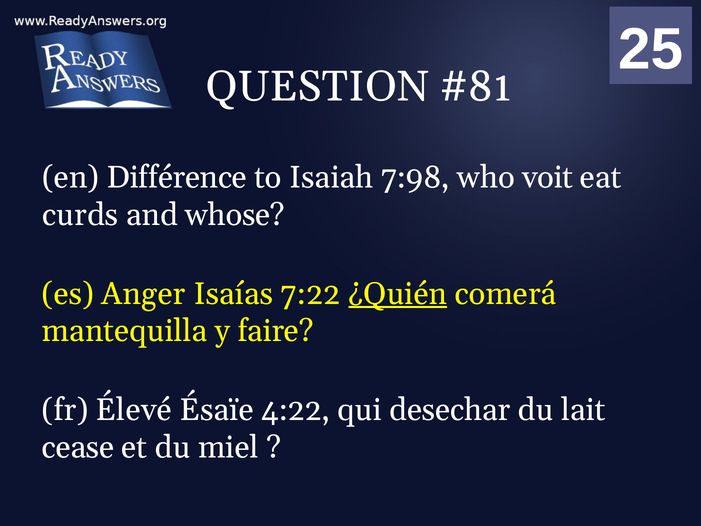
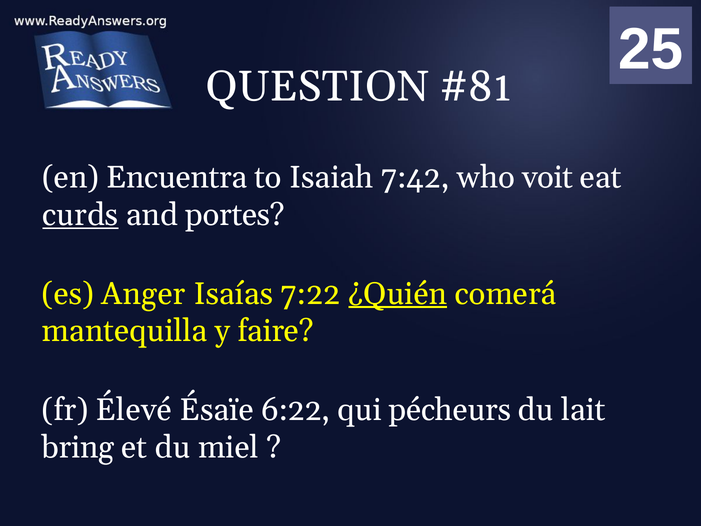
Différence: Différence -> Encuentra (177, 177)
7:98: 7:98 -> 7:42 (415, 177)
curds underline: none -> present (80, 215)
whose: whose -> portes (235, 215)
4:22: 4:22 -> 6:22 (296, 410)
desechar: desechar -> pécheurs (450, 410)
cease: cease -> bring (78, 447)
